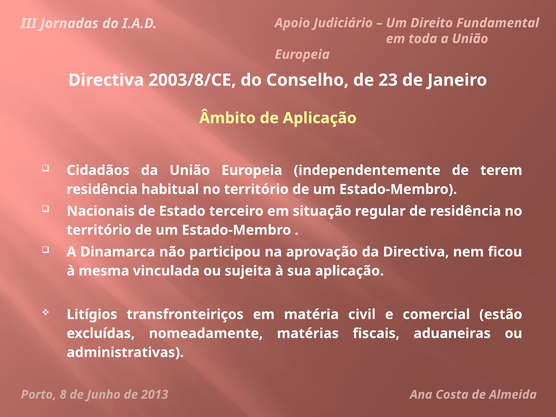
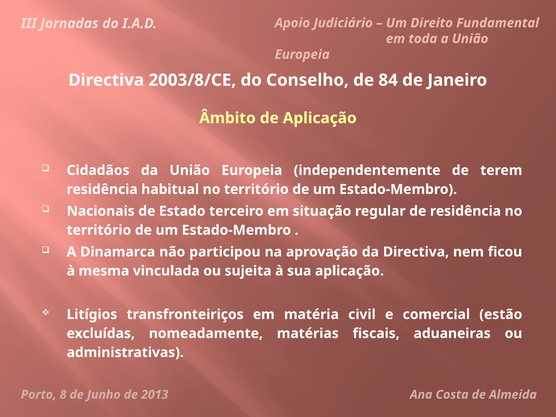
23: 23 -> 84 (388, 80)
